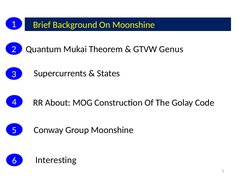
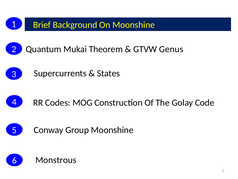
About: About -> Codes (58, 102)
Interesting: Interesting -> Monstrous (56, 160)
